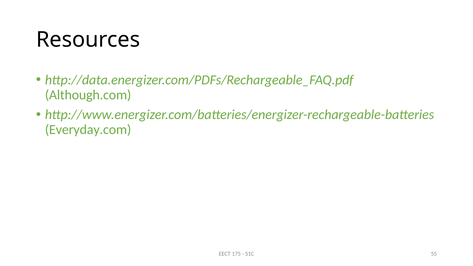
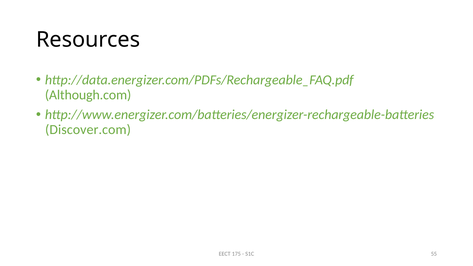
Everyday.com: Everyday.com -> Discover.com (88, 130)
